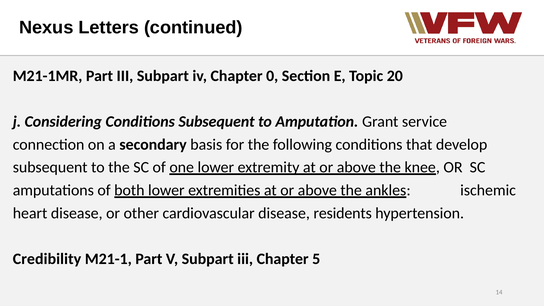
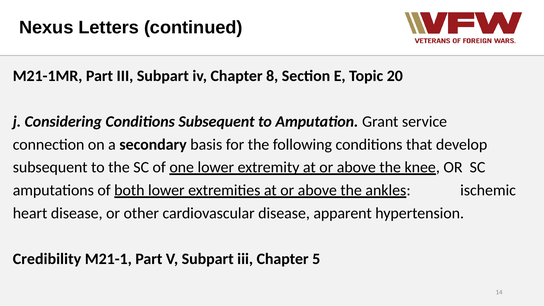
0: 0 -> 8 (272, 76)
residents: residents -> apparent (343, 213)
